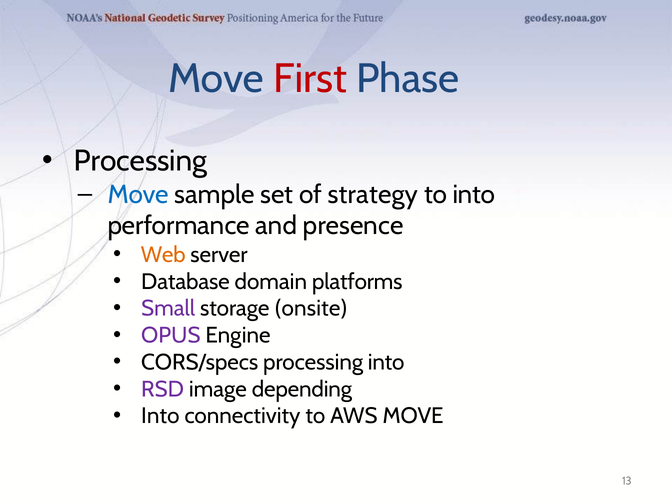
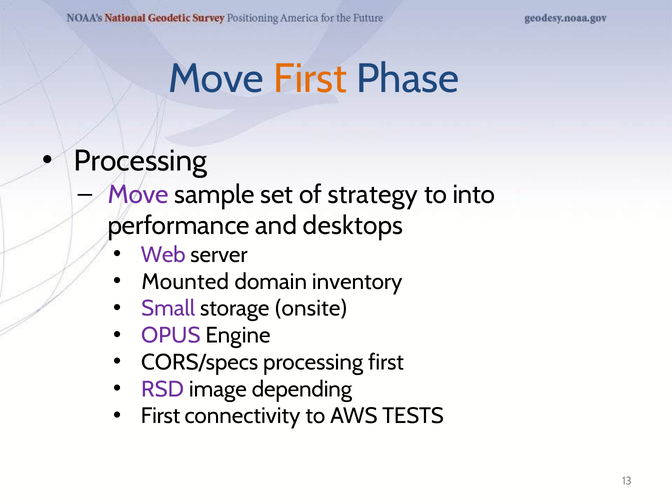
First colour: red -> orange (310, 78)
Move colour: blue -> purple (138, 194)
presence: presence -> desktops (353, 226)
Web colour: orange -> purple (163, 255)
Database: Database -> Mounted (185, 282)
platforms: platforms -> inventory (357, 282)
processing into: into -> first (386, 362)
Into: Into -> First (160, 416)
AWS MOVE: MOVE -> TESTS (413, 416)
